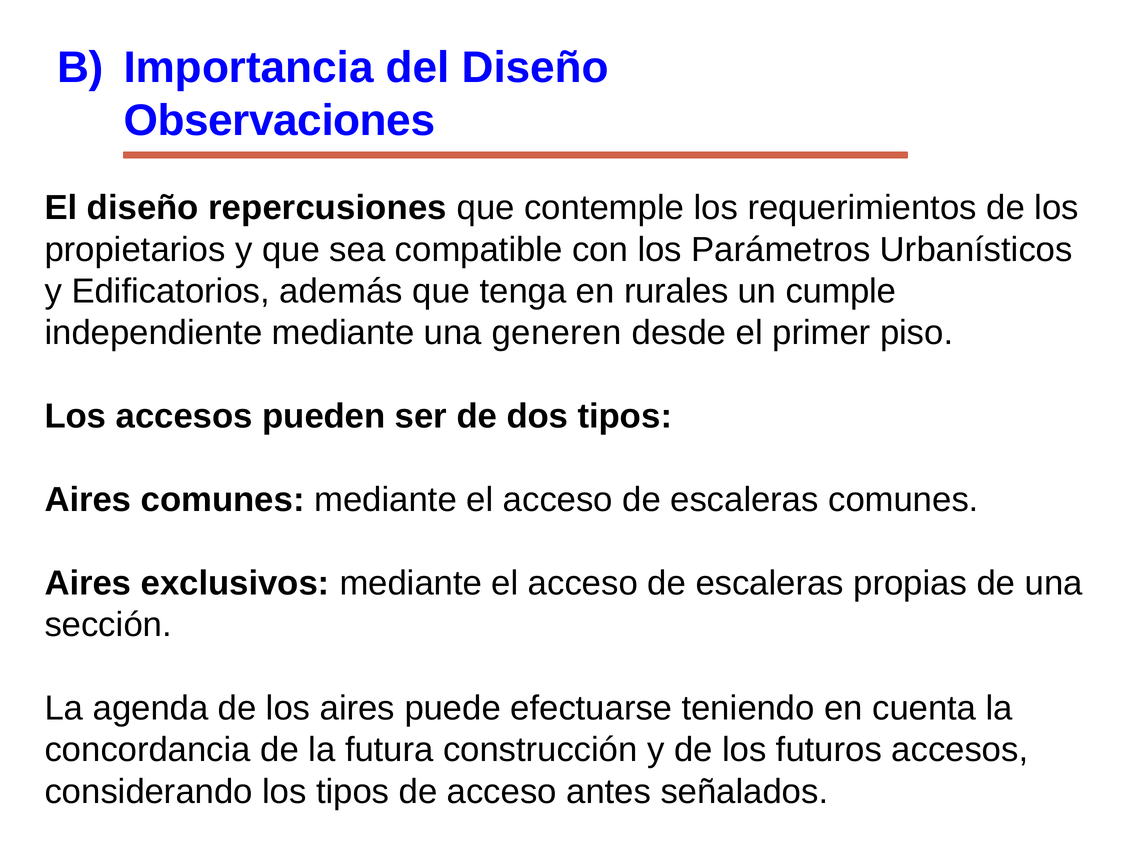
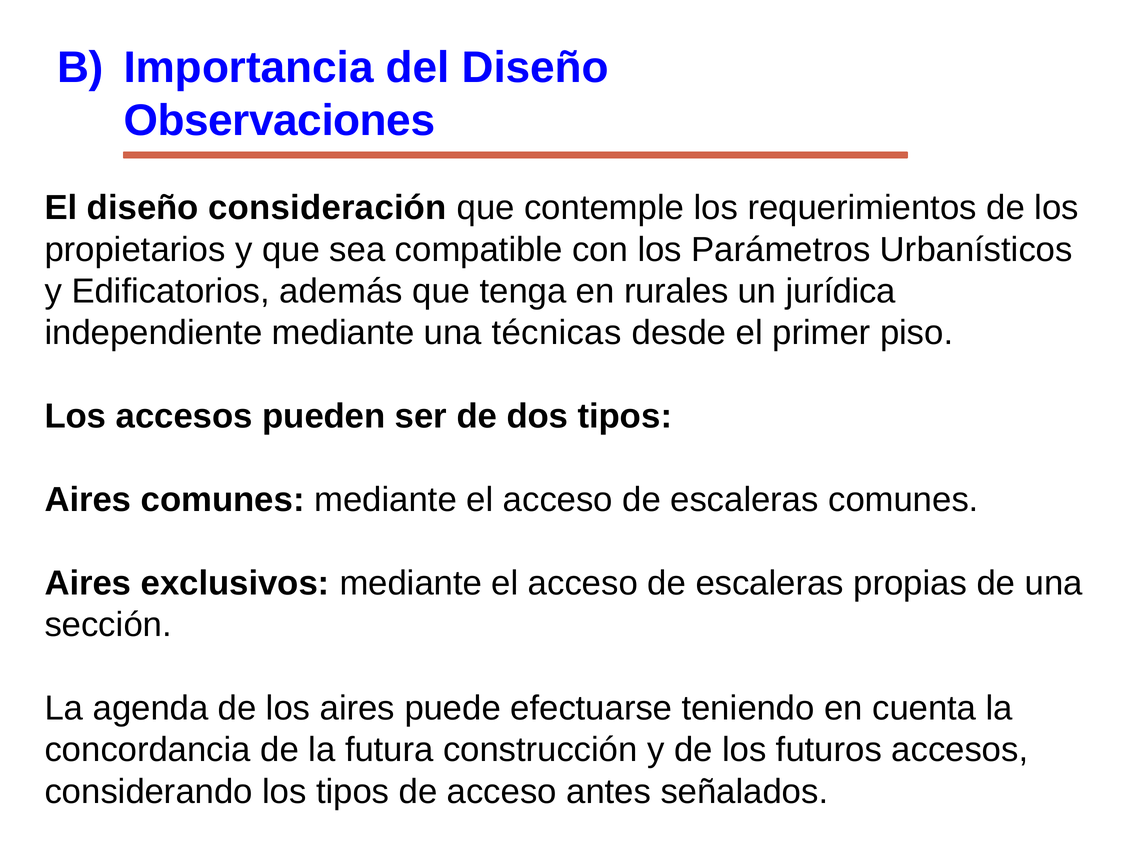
repercusiones: repercusiones -> consideración (327, 208)
cumple: cumple -> jurídica (841, 291)
generen: generen -> técnicas (557, 333)
